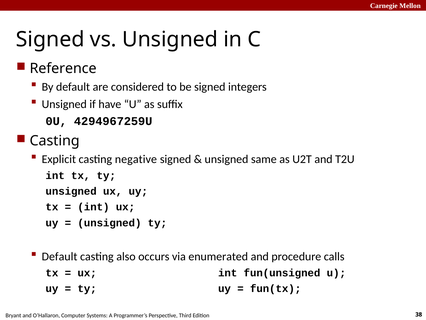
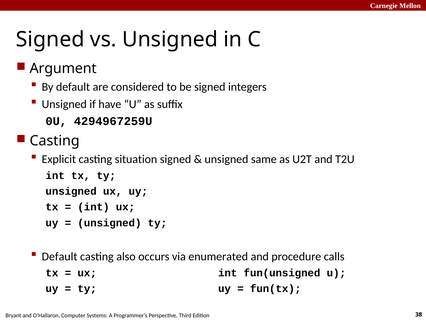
Reference: Reference -> Argument (63, 68)
negative: negative -> situation (136, 159)
